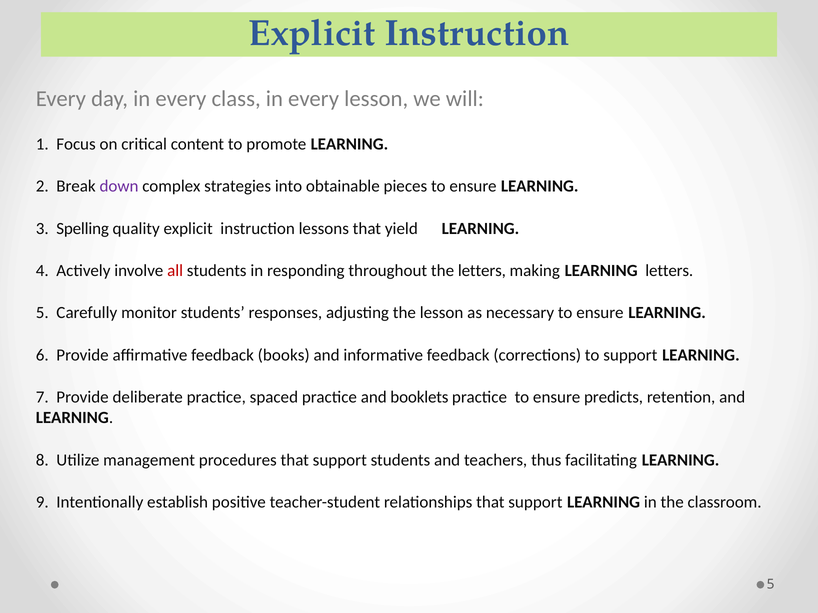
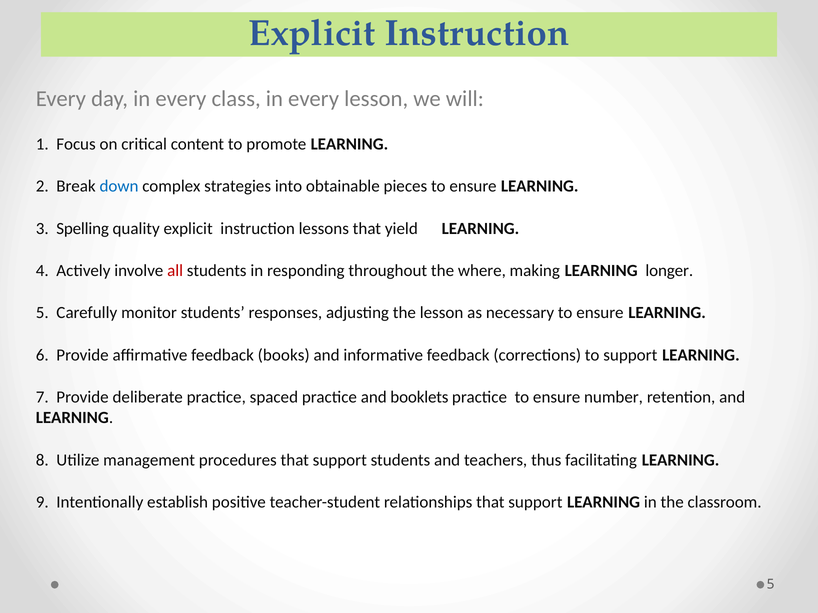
down colour: purple -> blue (119, 186)
the letters: letters -> where (482, 271)
LEARNING letters: letters -> longer (669, 271)
predicts: predicts -> number (614, 398)
